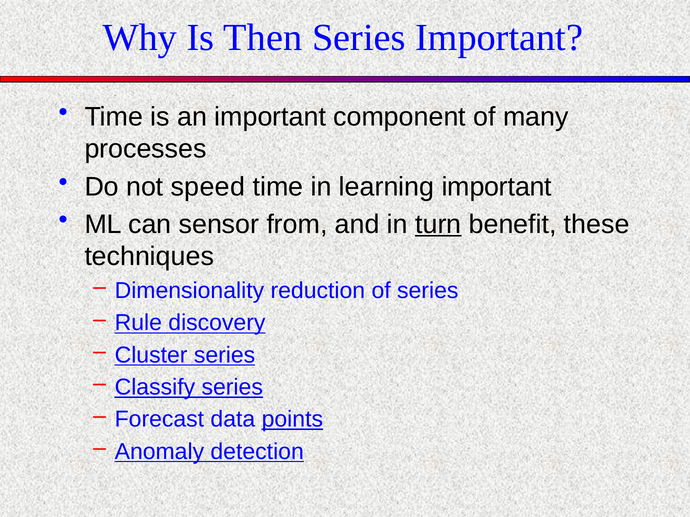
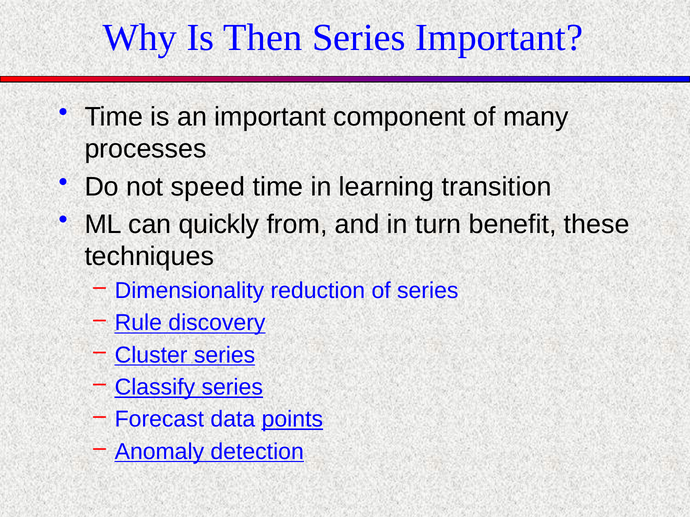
learning important: important -> transition (497, 187)
sensor: sensor -> quickly (219, 224)
turn underline: present -> none (438, 224)
